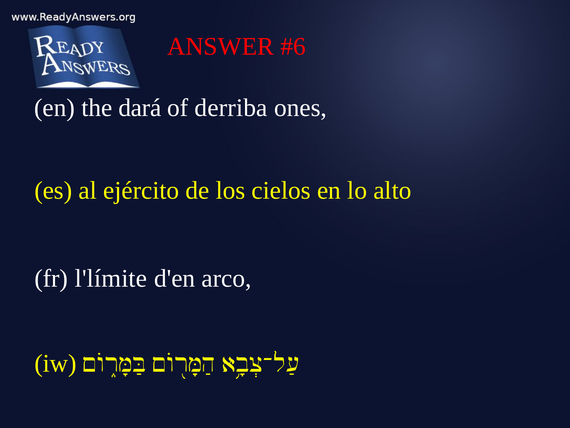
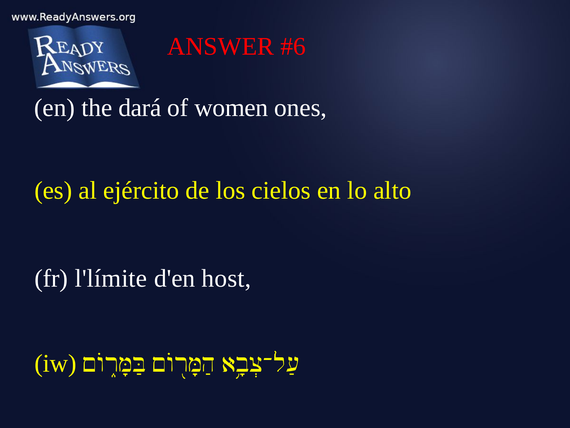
derriba: derriba -> women (231, 108)
arco: arco -> host (226, 278)
